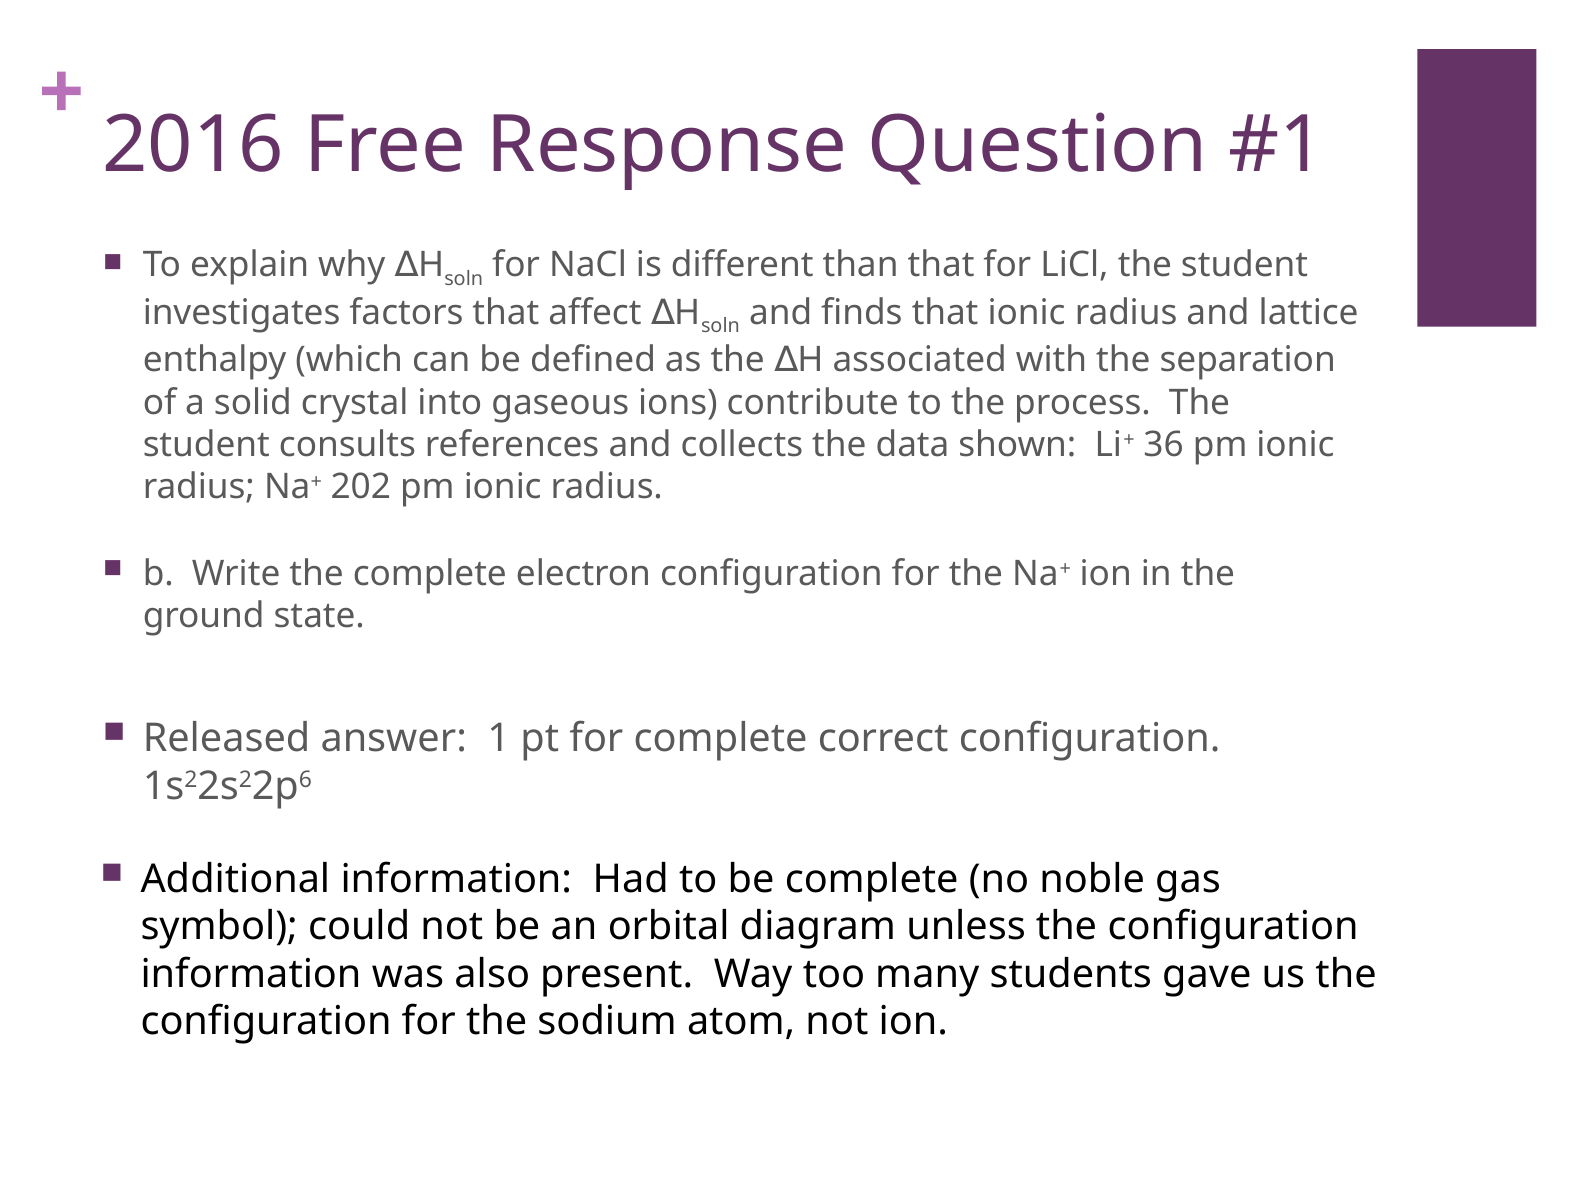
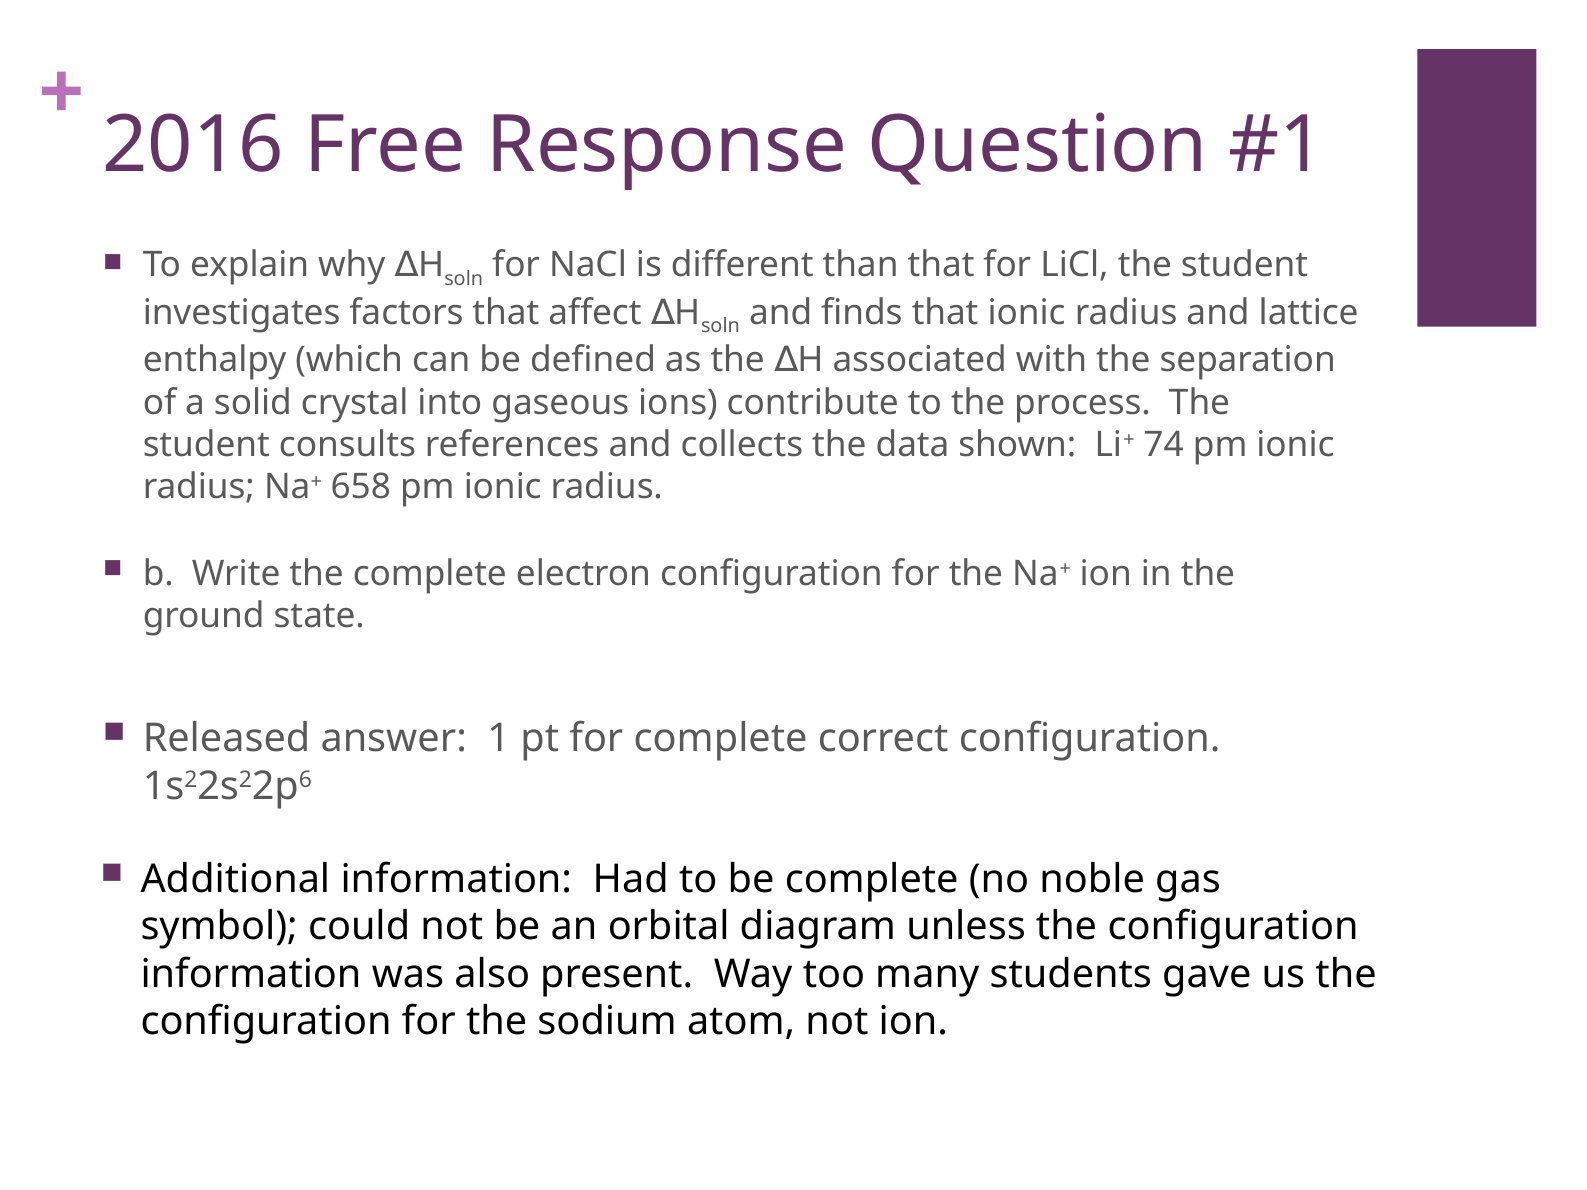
36: 36 -> 74 (1164, 445)
202: 202 -> 658 (361, 487)
